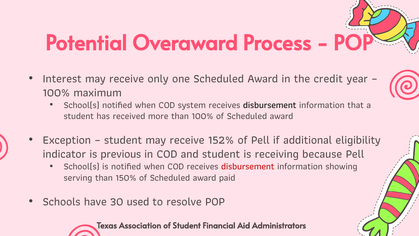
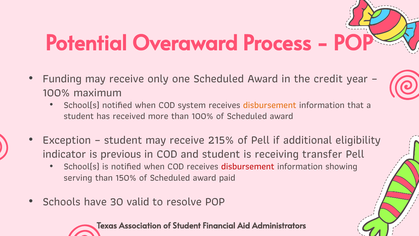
Interest: Interest -> Funding (62, 78)
disbursement colour: black -> orange (270, 105)
152%: 152% -> 215% (221, 140)
because: because -> transfer (322, 154)
used: used -> valid (138, 201)
